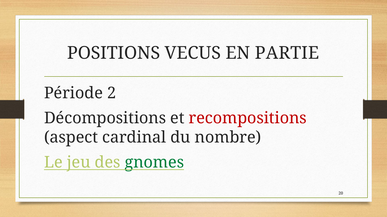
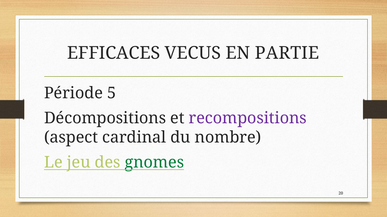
POSITIONS: POSITIONS -> EFFICACES (114, 53)
2: 2 -> 5 (112, 93)
recompositions colour: red -> purple (248, 118)
